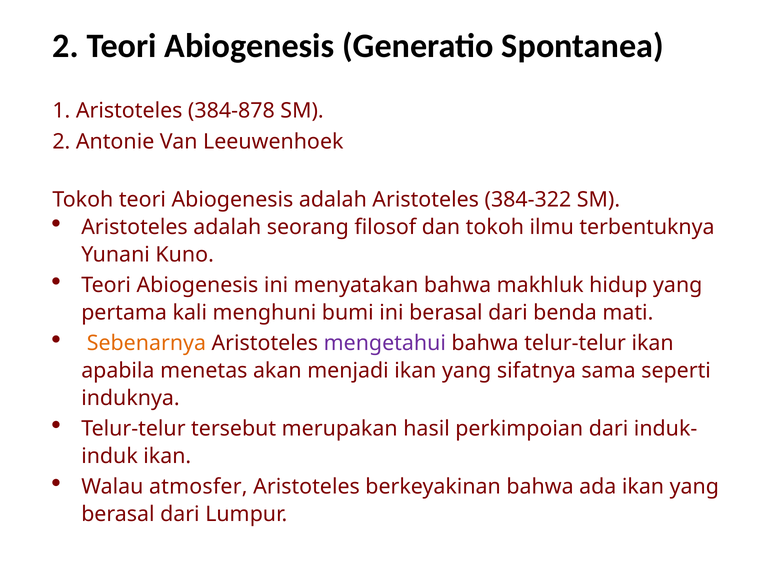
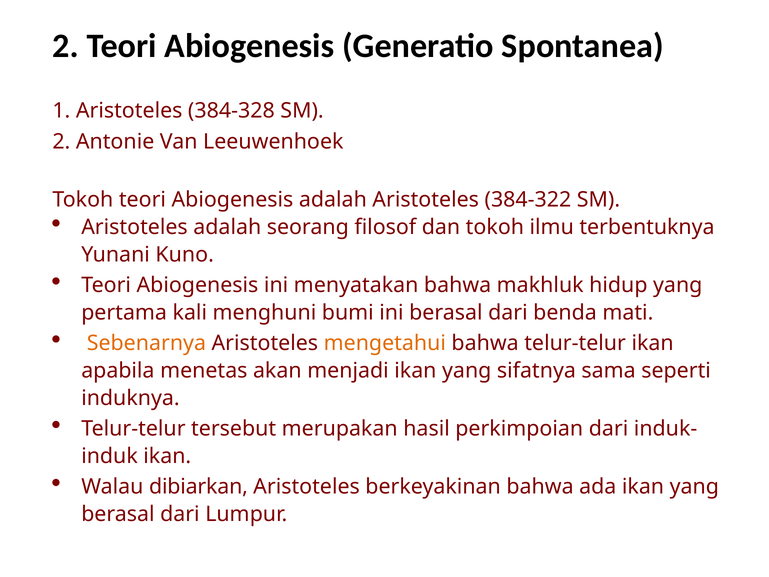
384-878: 384-878 -> 384-328 (231, 111)
mengetahui colour: purple -> orange (385, 343)
atmosfer: atmosfer -> dibiarkan (198, 487)
